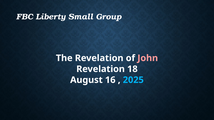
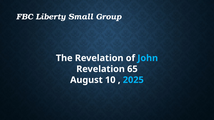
John colour: pink -> light blue (148, 58)
18: 18 -> 65 (132, 69)
16: 16 -> 10 (110, 80)
